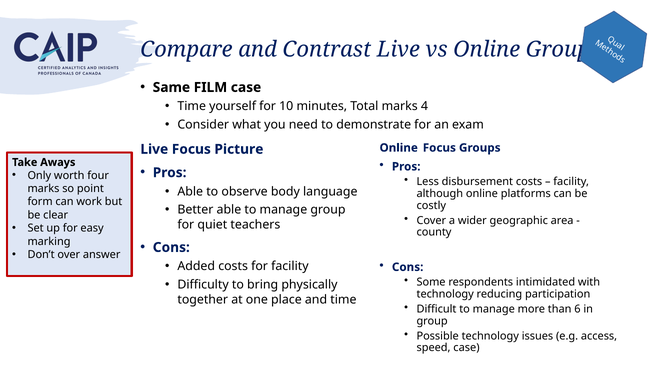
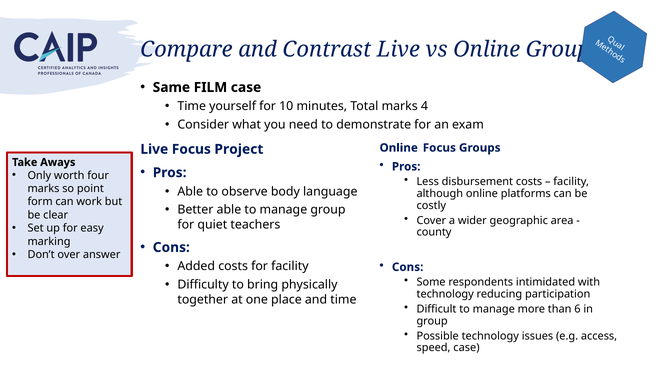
Picture: Picture -> Project (239, 149)
